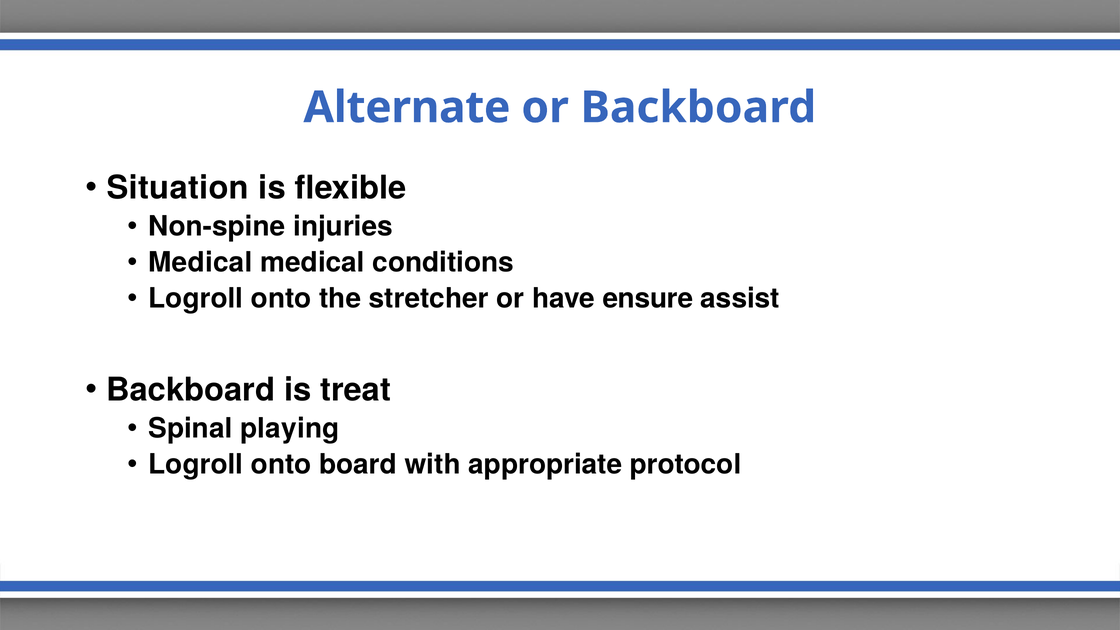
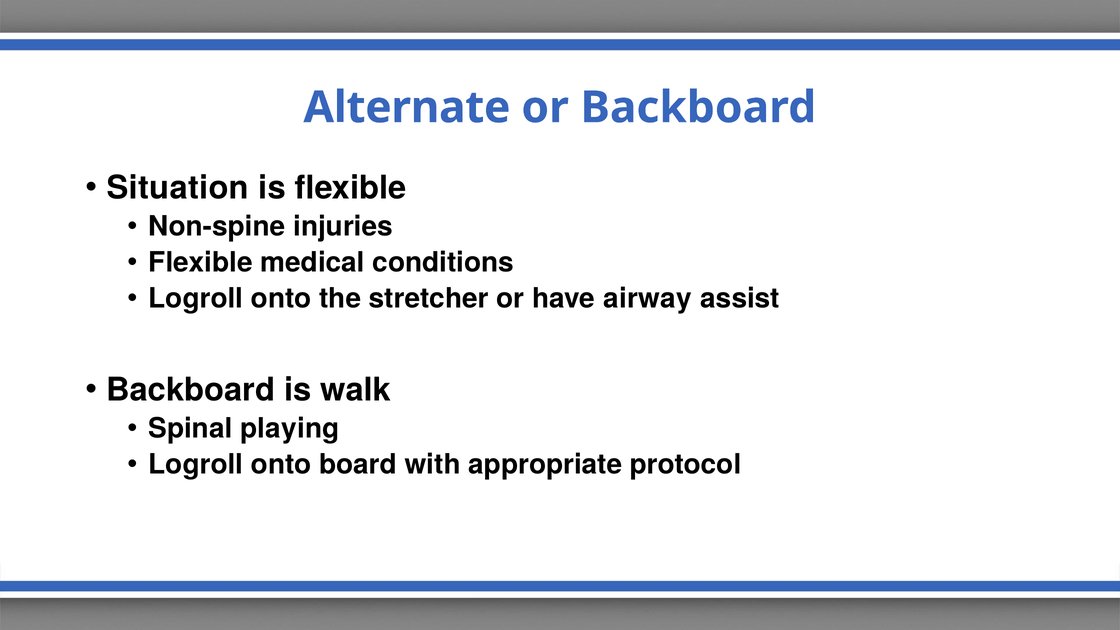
Medical: Medical -> Flexible (201, 262)
ensure: ensure -> airway (648, 298)
treat: treat -> walk (356, 390)
